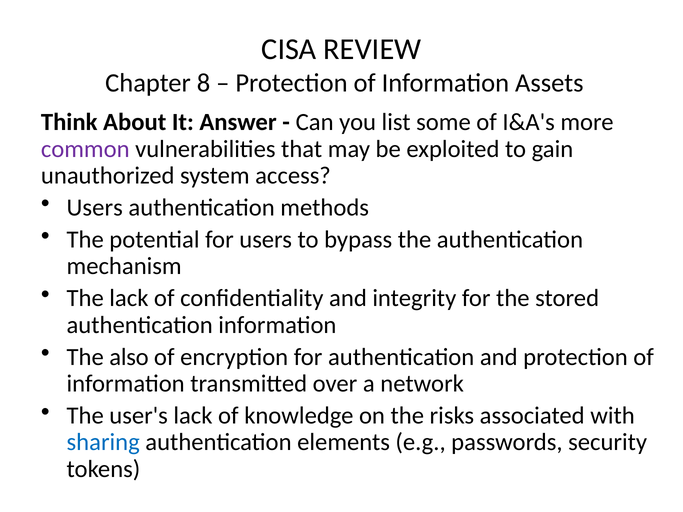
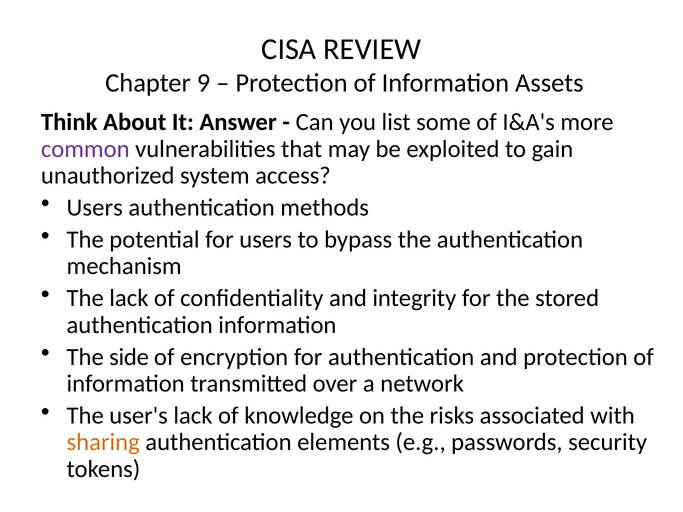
8: 8 -> 9 (203, 83)
also: also -> side (129, 357)
sharing colour: blue -> orange (103, 443)
